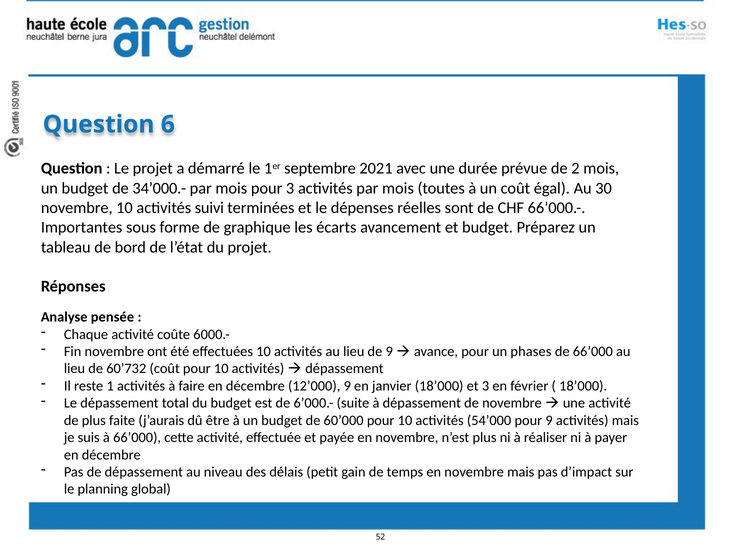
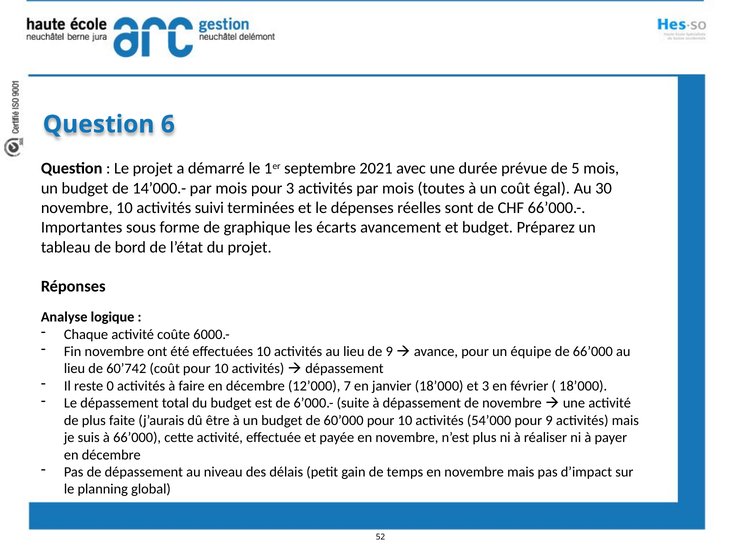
2: 2 -> 5 (575, 168)
34’000.-: 34’000.- -> 14’000.- (159, 188)
pensée: pensée -> logique (113, 317)
phases: phases -> équipe (531, 351)
60’732: 60’732 -> 60’742 (126, 369)
1: 1 -> 0 (110, 386)
12’000 9: 9 -> 7 (347, 386)
